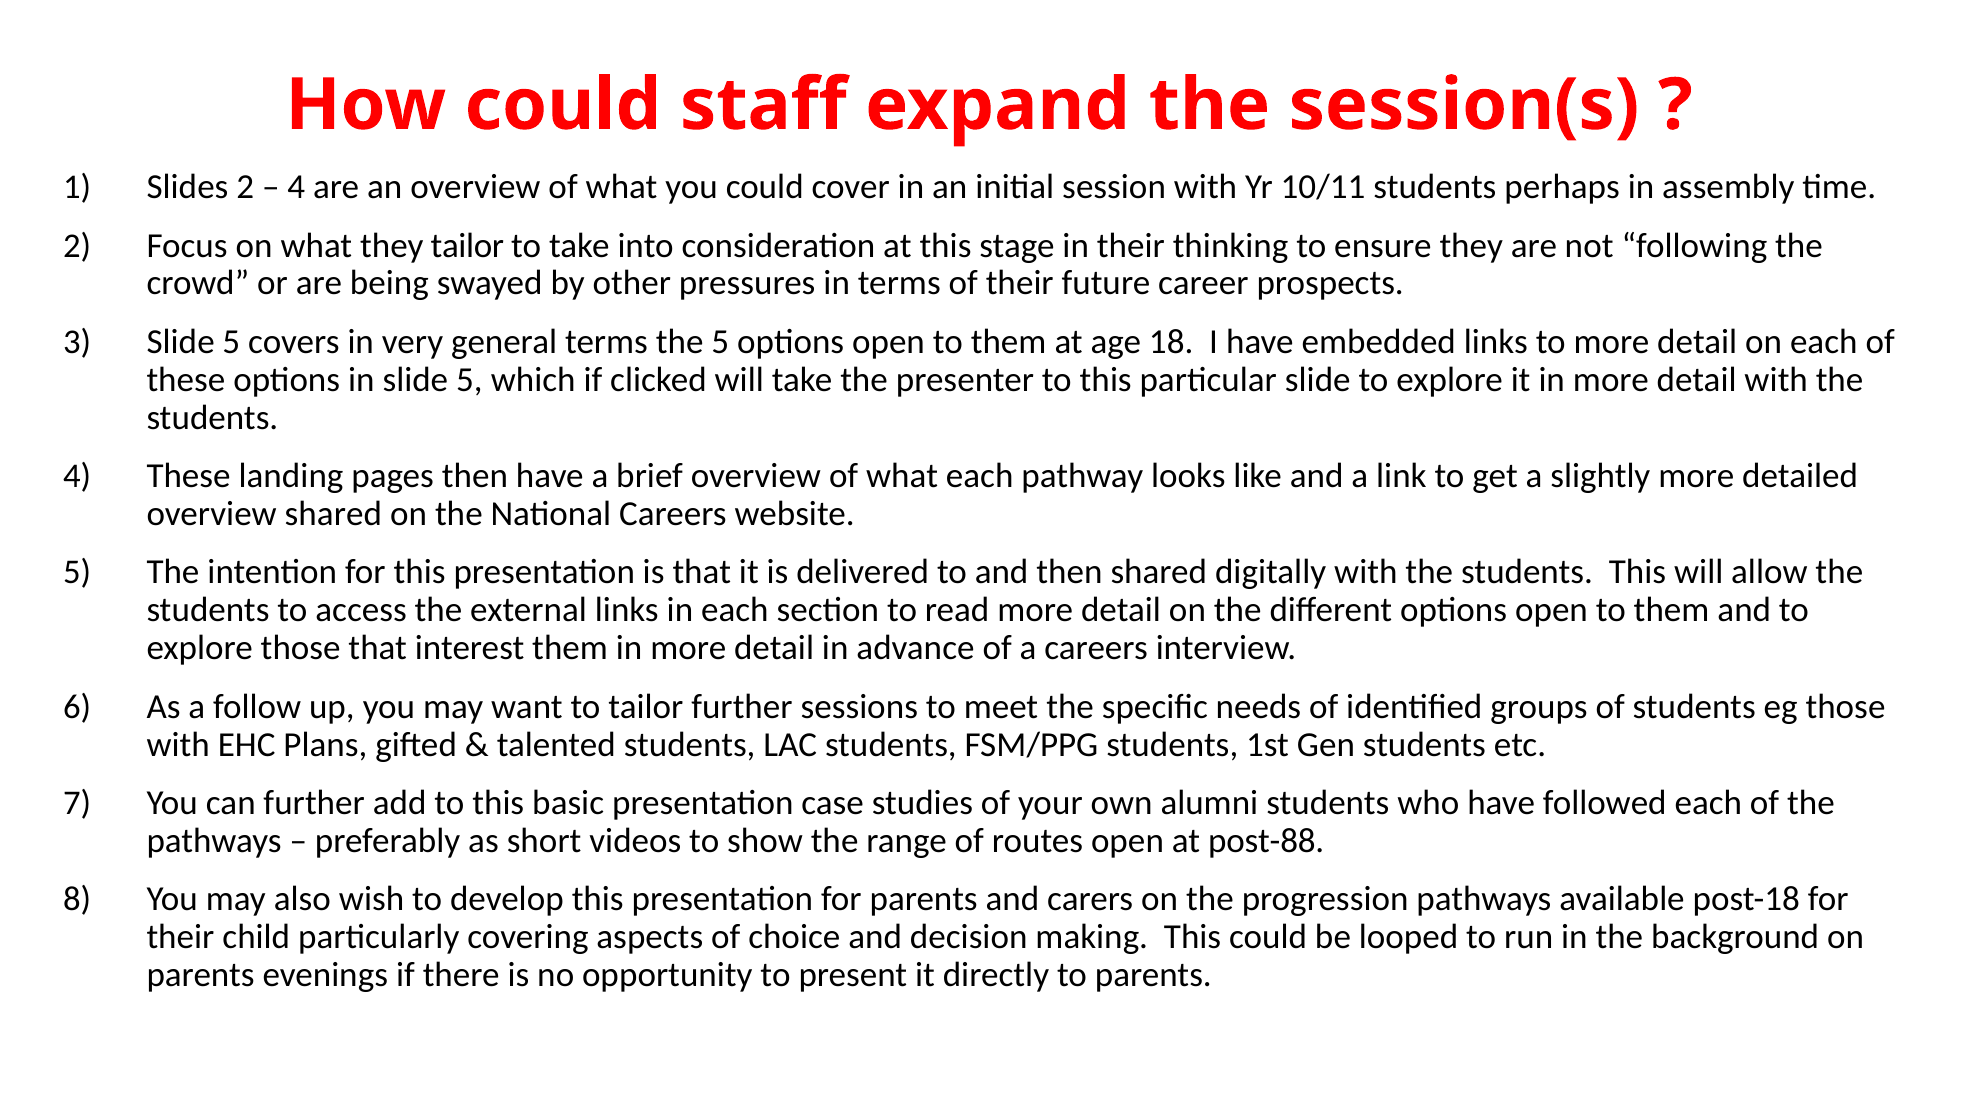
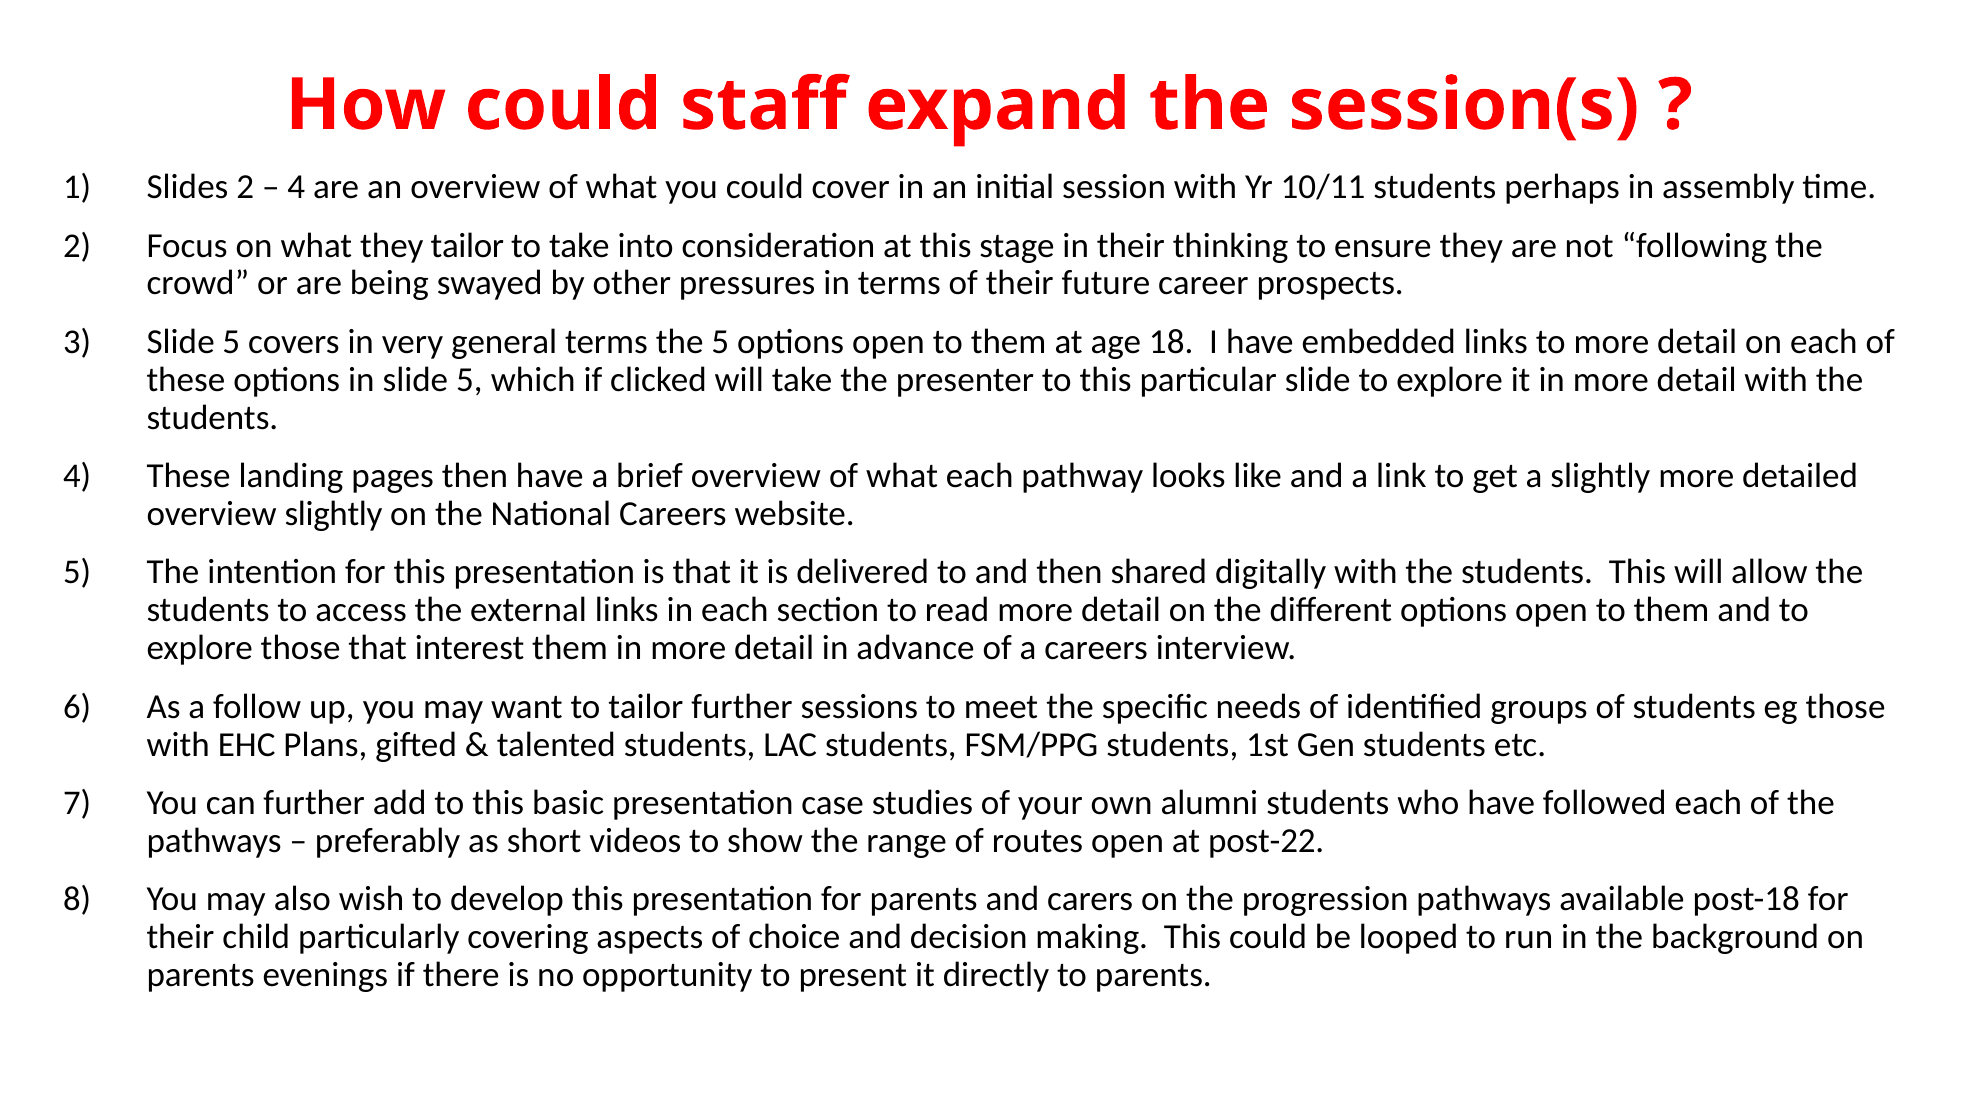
overview shared: shared -> slightly (334, 514)
post-88: post-88 -> post-22 (1266, 841)
